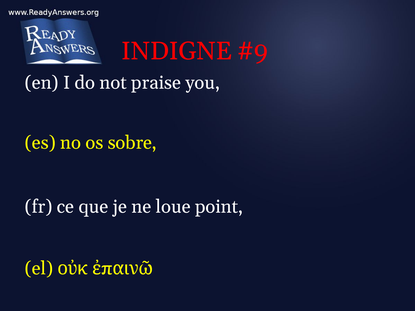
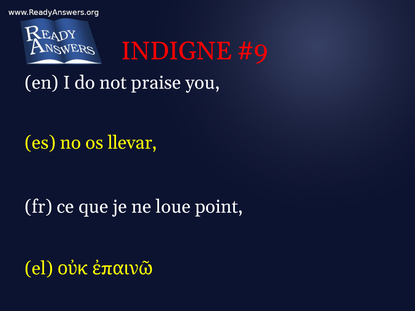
sobre: sobre -> llevar (132, 143)
